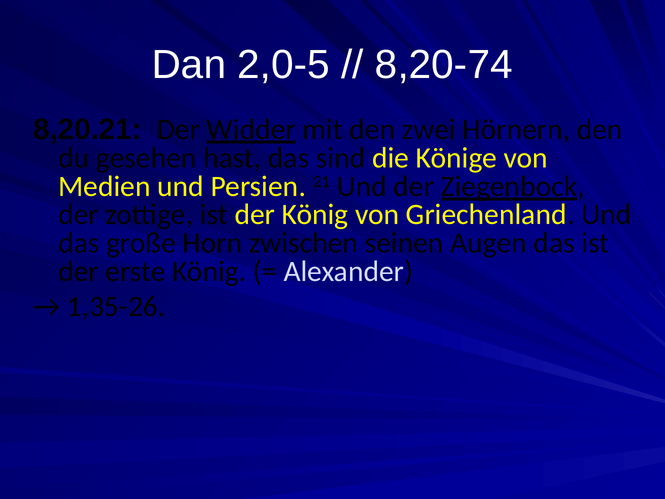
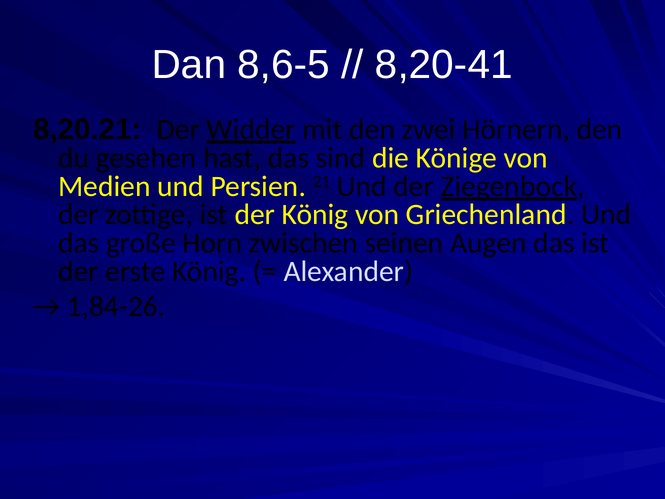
2,0-5: 2,0-5 -> 8,6-5 (284, 65)
8,20-74: 8,20-74 -> 8,20-41 (444, 65)
1,35-26: 1,35-26 -> 1,84-26 (116, 306)
